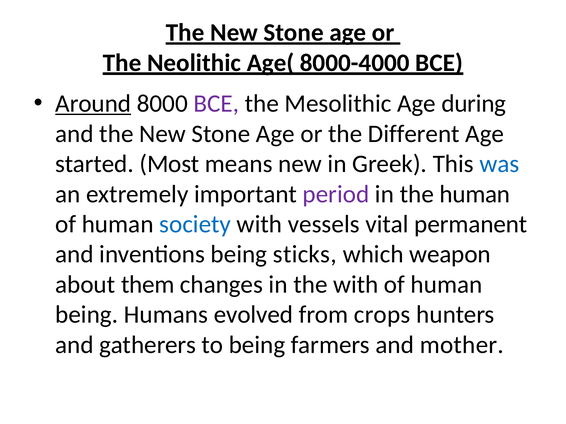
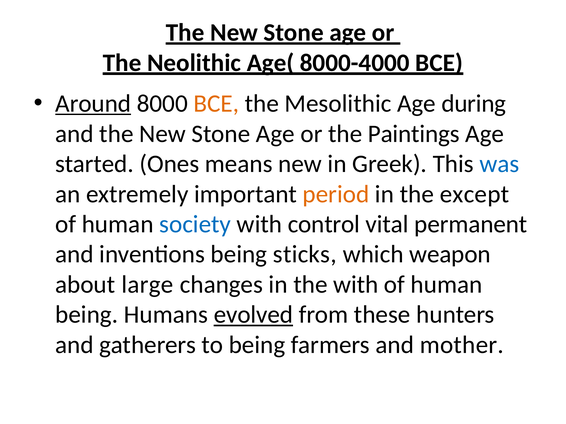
BCE colour: purple -> orange (216, 104)
Different: Different -> Paintings (414, 134)
Most: Most -> Ones (169, 164)
period colour: purple -> orange (336, 194)
the human: human -> except (475, 194)
vessels: vessels -> control (324, 224)
them: them -> large (147, 285)
evolved underline: none -> present (253, 315)
crops: crops -> these (382, 315)
